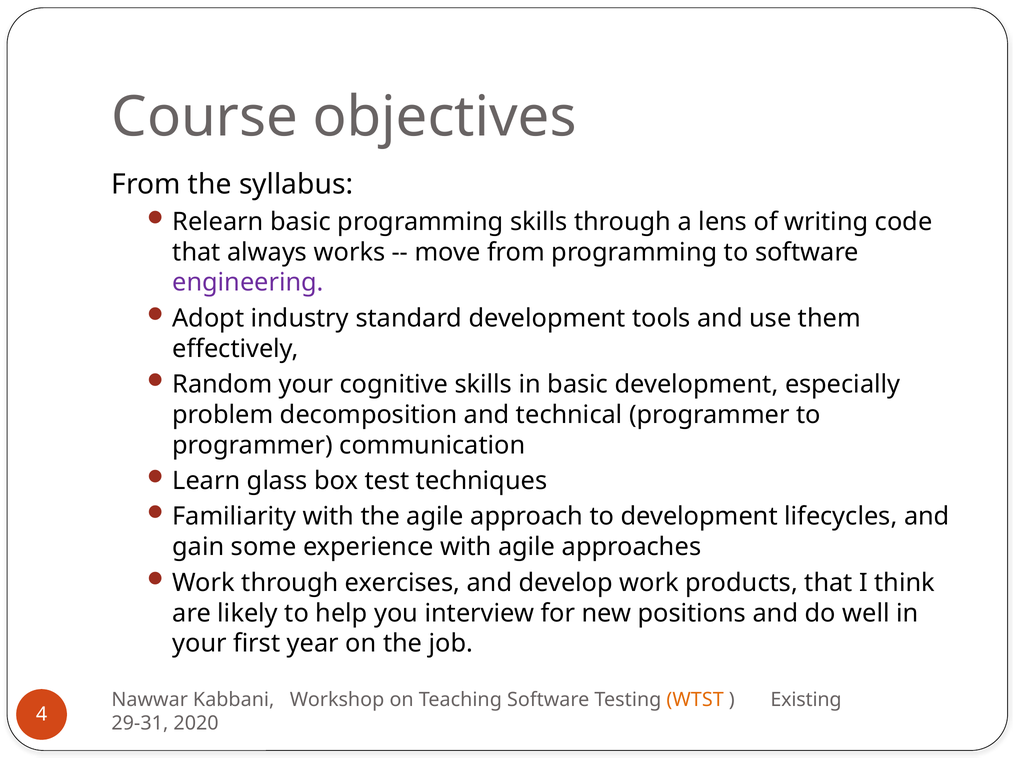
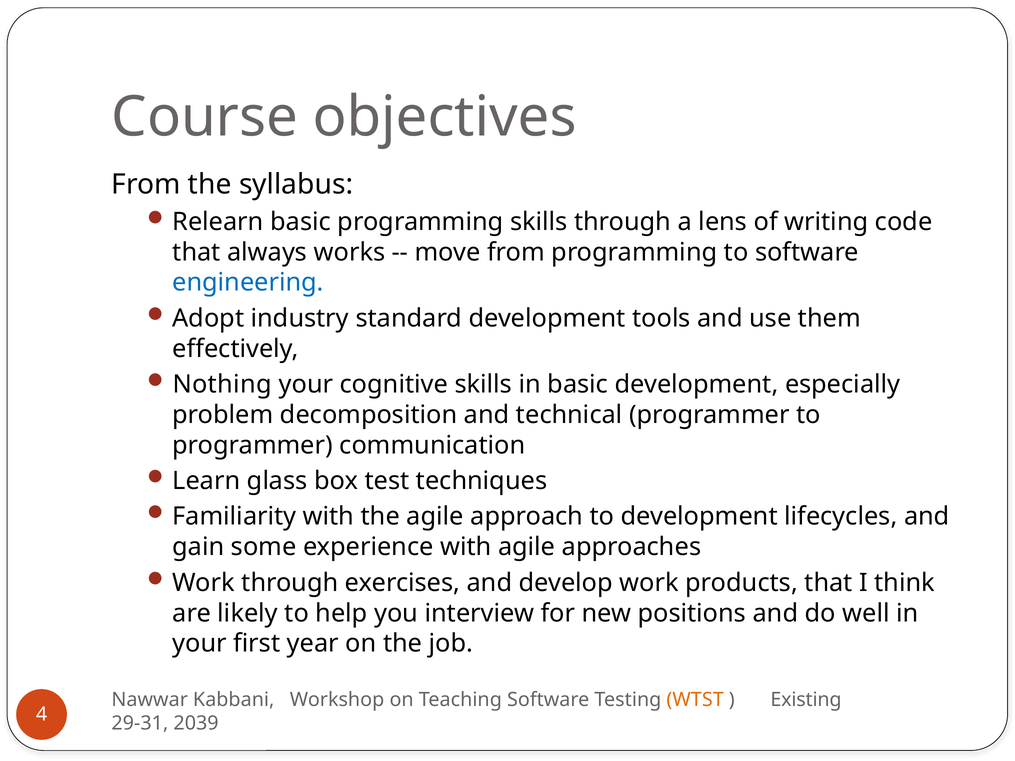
engineering colour: purple -> blue (248, 283)
Random: Random -> Nothing (222, 385)
2020: 2020 -> 2039 (196, 724)
